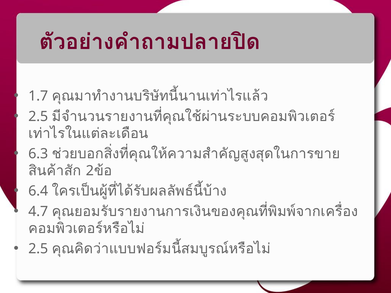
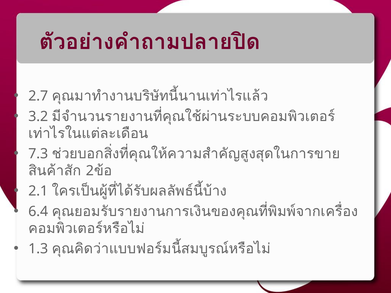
1.7: 1.7 -> 2.7 (38, 96)
2.5: 2.5 -> 3.2 (38, 117)
6.3: 6.3 -> 7.3 (38, 154)
6.4: 6.4 -> 2.1 (38, 191)
4.7: 4.7 -> 6.4 (38, 212)
2.5: 2.5 -> 1.3 (38, 249)
